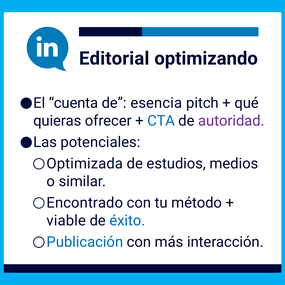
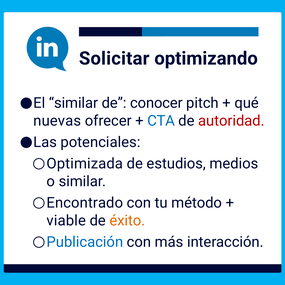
Editorial: Editorial -> Solicitar (114, 58)
El cuenta: cuenta -> similar (73, 103)
esencia: esencia -> conocer (156, 103)
quieras: quieras -> nuevas (57, 121)
autoridad colour: purple -> red (231, 121)
éxito colour: blue -> orange (127, 221)
